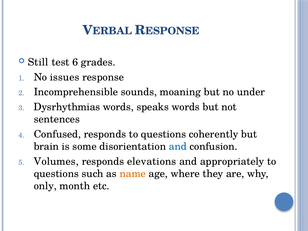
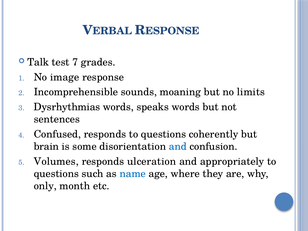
Still: Still -> Talk (38, 62)
6: 6 -> 7 (75, 62)
issues: issues -> image (65, 77)
under: under -> limits (251, 92)
elevations: elevations -> ulceration (152, 161)
name colour: orange -> blue (133, 174)
